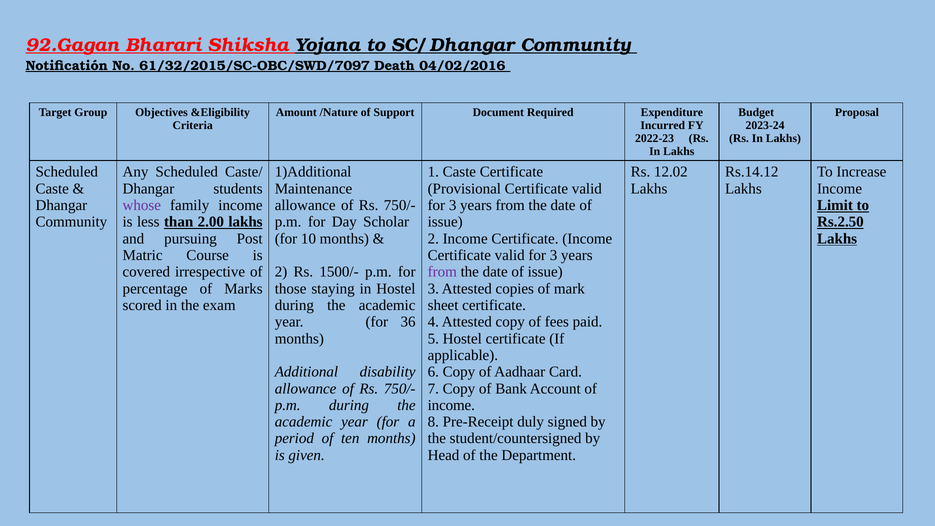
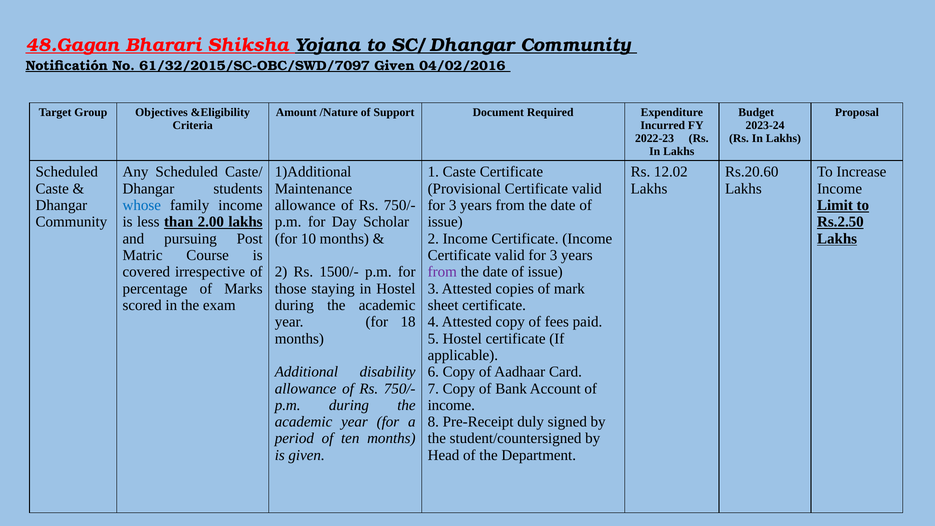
92.Gagan: 92.Gagan -> 48.Gagan (73, 45)
61/32/2015/SC-OBC/SWD/7097 Death: Death -> Given (394, 66)
Rs.14.12: Rs.14.12 -> Rs.20.60 (752, 172)
whose colour: purple -> blue (142, 205)
36: 36 -> 18 (408, 322)
